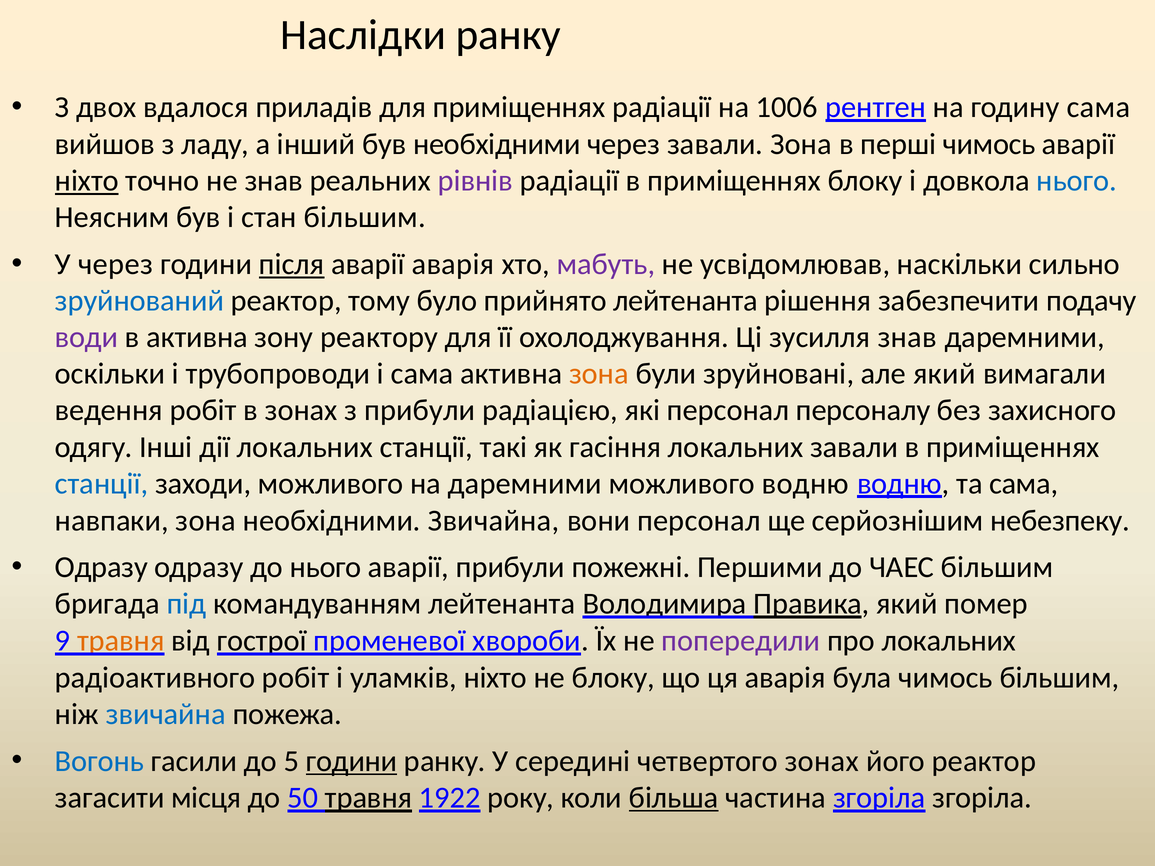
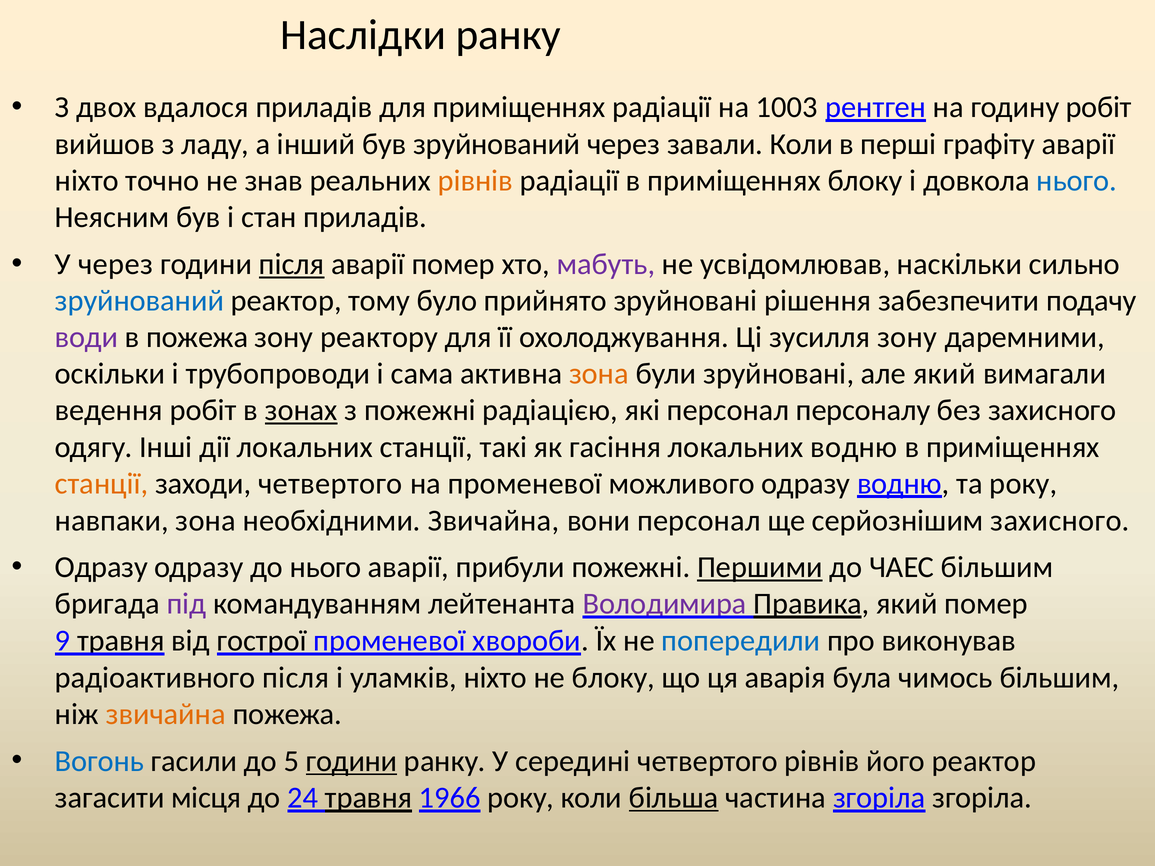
1006: 1006 -> 1003 (787, 107)
годину сама: сама -> робіт (1099, 107)
був необхідними: необхідними -> зруйнований (497, 144)
завали Зона: Зона -> Коли (801, 144)
перші чимось: чимось -> графіту (989, 144)
ніхто underline: present -> none (87, 181)
рівнів colour: purple -> orange (475, 181)
стан більшим: більшим -> приладів (365, 217)
аварії аварія: аварія -> помер (453, 264)
прийнято лейтенанта: лейтенанта -> зруйновані (685, 301)
в активна: активна -> пожежа (197, 337)
зусилля знав: знав -> зону (907, 337)
зонах underline: none -> present (301, 411)
з прибули: прибули -> пожежні (420, 411)
локальних завали: завали -> водню (854, 447)
станції colour: blue -> orange (102, 484)
заходи можливого: можливого -> четвертого (330, 484)
на даремними: даремними -> променевої (525, 484)
можливого водню: водню -> одразу (806, 484)
та сама: сама -> року (1023, 484)
серйознішим небезпеку: небезпеку -> захисного (1060, 521)
Першими underline: none -> present (760, 567)
під colour: blue -> purple (187, 604)
Володимира colour: black -> purple (665, 604)
травня colour: orange -> black (121, 641)
попередили colour: purple -> blue (741, 641)
про локальних: локальних -> виконував (949, 641)
радіоактивного робіт: робіт -> після (296, 678)
звичайна colour: blue -> orange (166, 715)
четвертого зонах: зонах -> рівнів (822, 761)
50: 50 -> 24 (303, 798)
1922: 1922 -> 1966 (450, 798)
